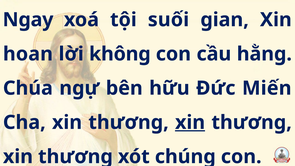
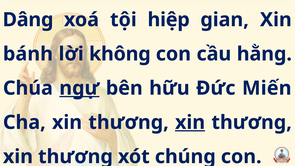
Ngay: Ngay -> Dâng (28, 20)
suối: suối -> hiệp (169, 20)
hoan: hoan -> bánh (28, 54)
ngự underline: none -> present (79, 88)
